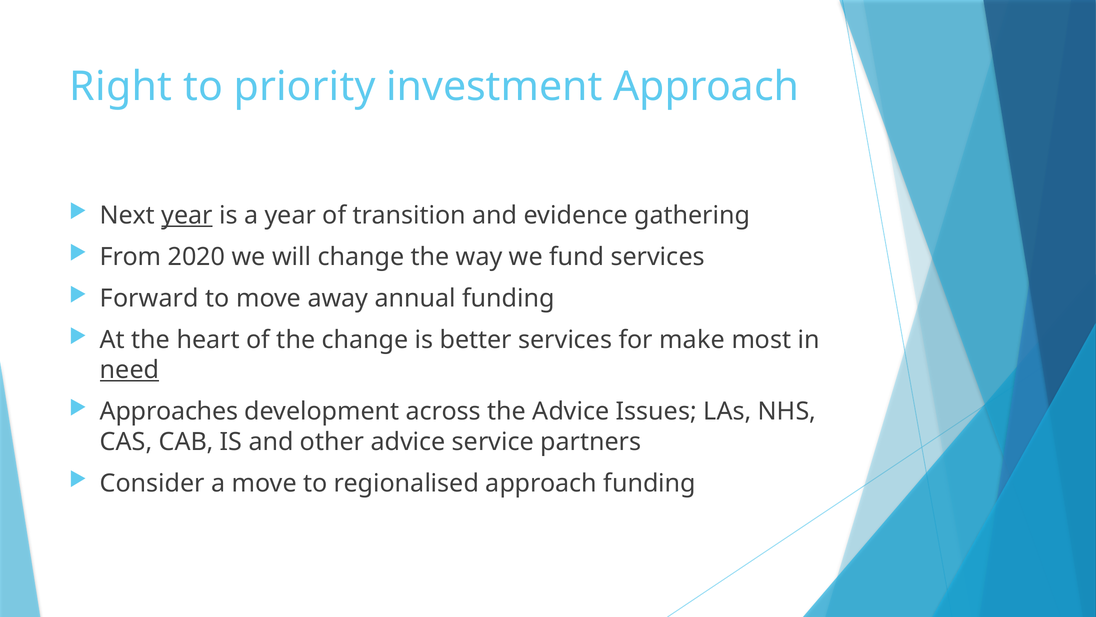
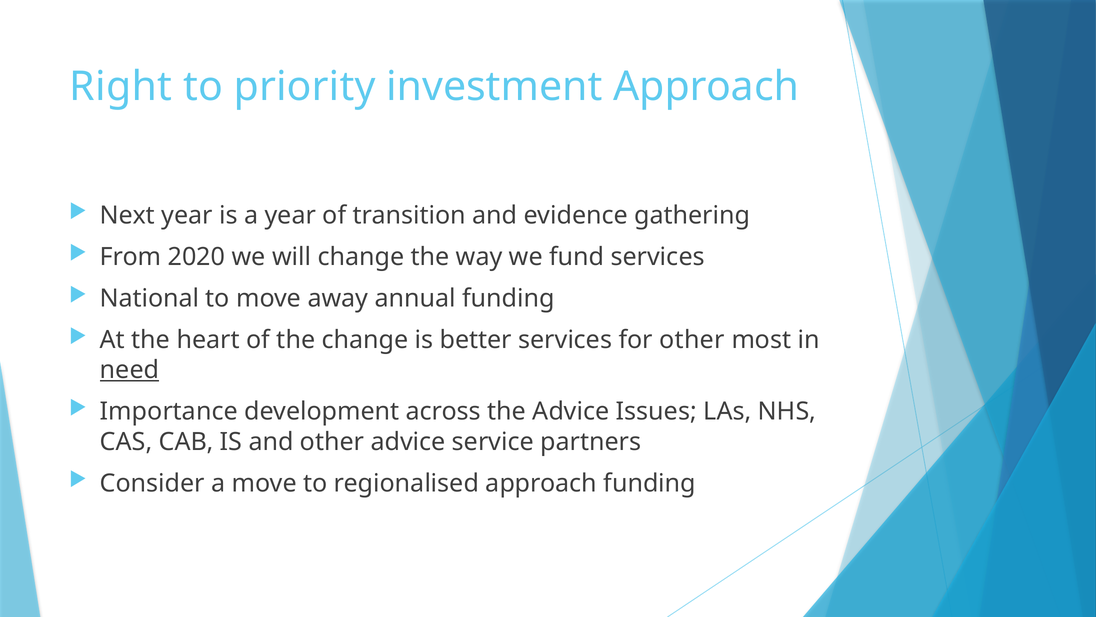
year underline: present -> none (187, 215)
Forward: Forward -> National (149, 298)
for make: make -> other (692, 340)
Approaches: Approaches -> Importance (169, 411)
